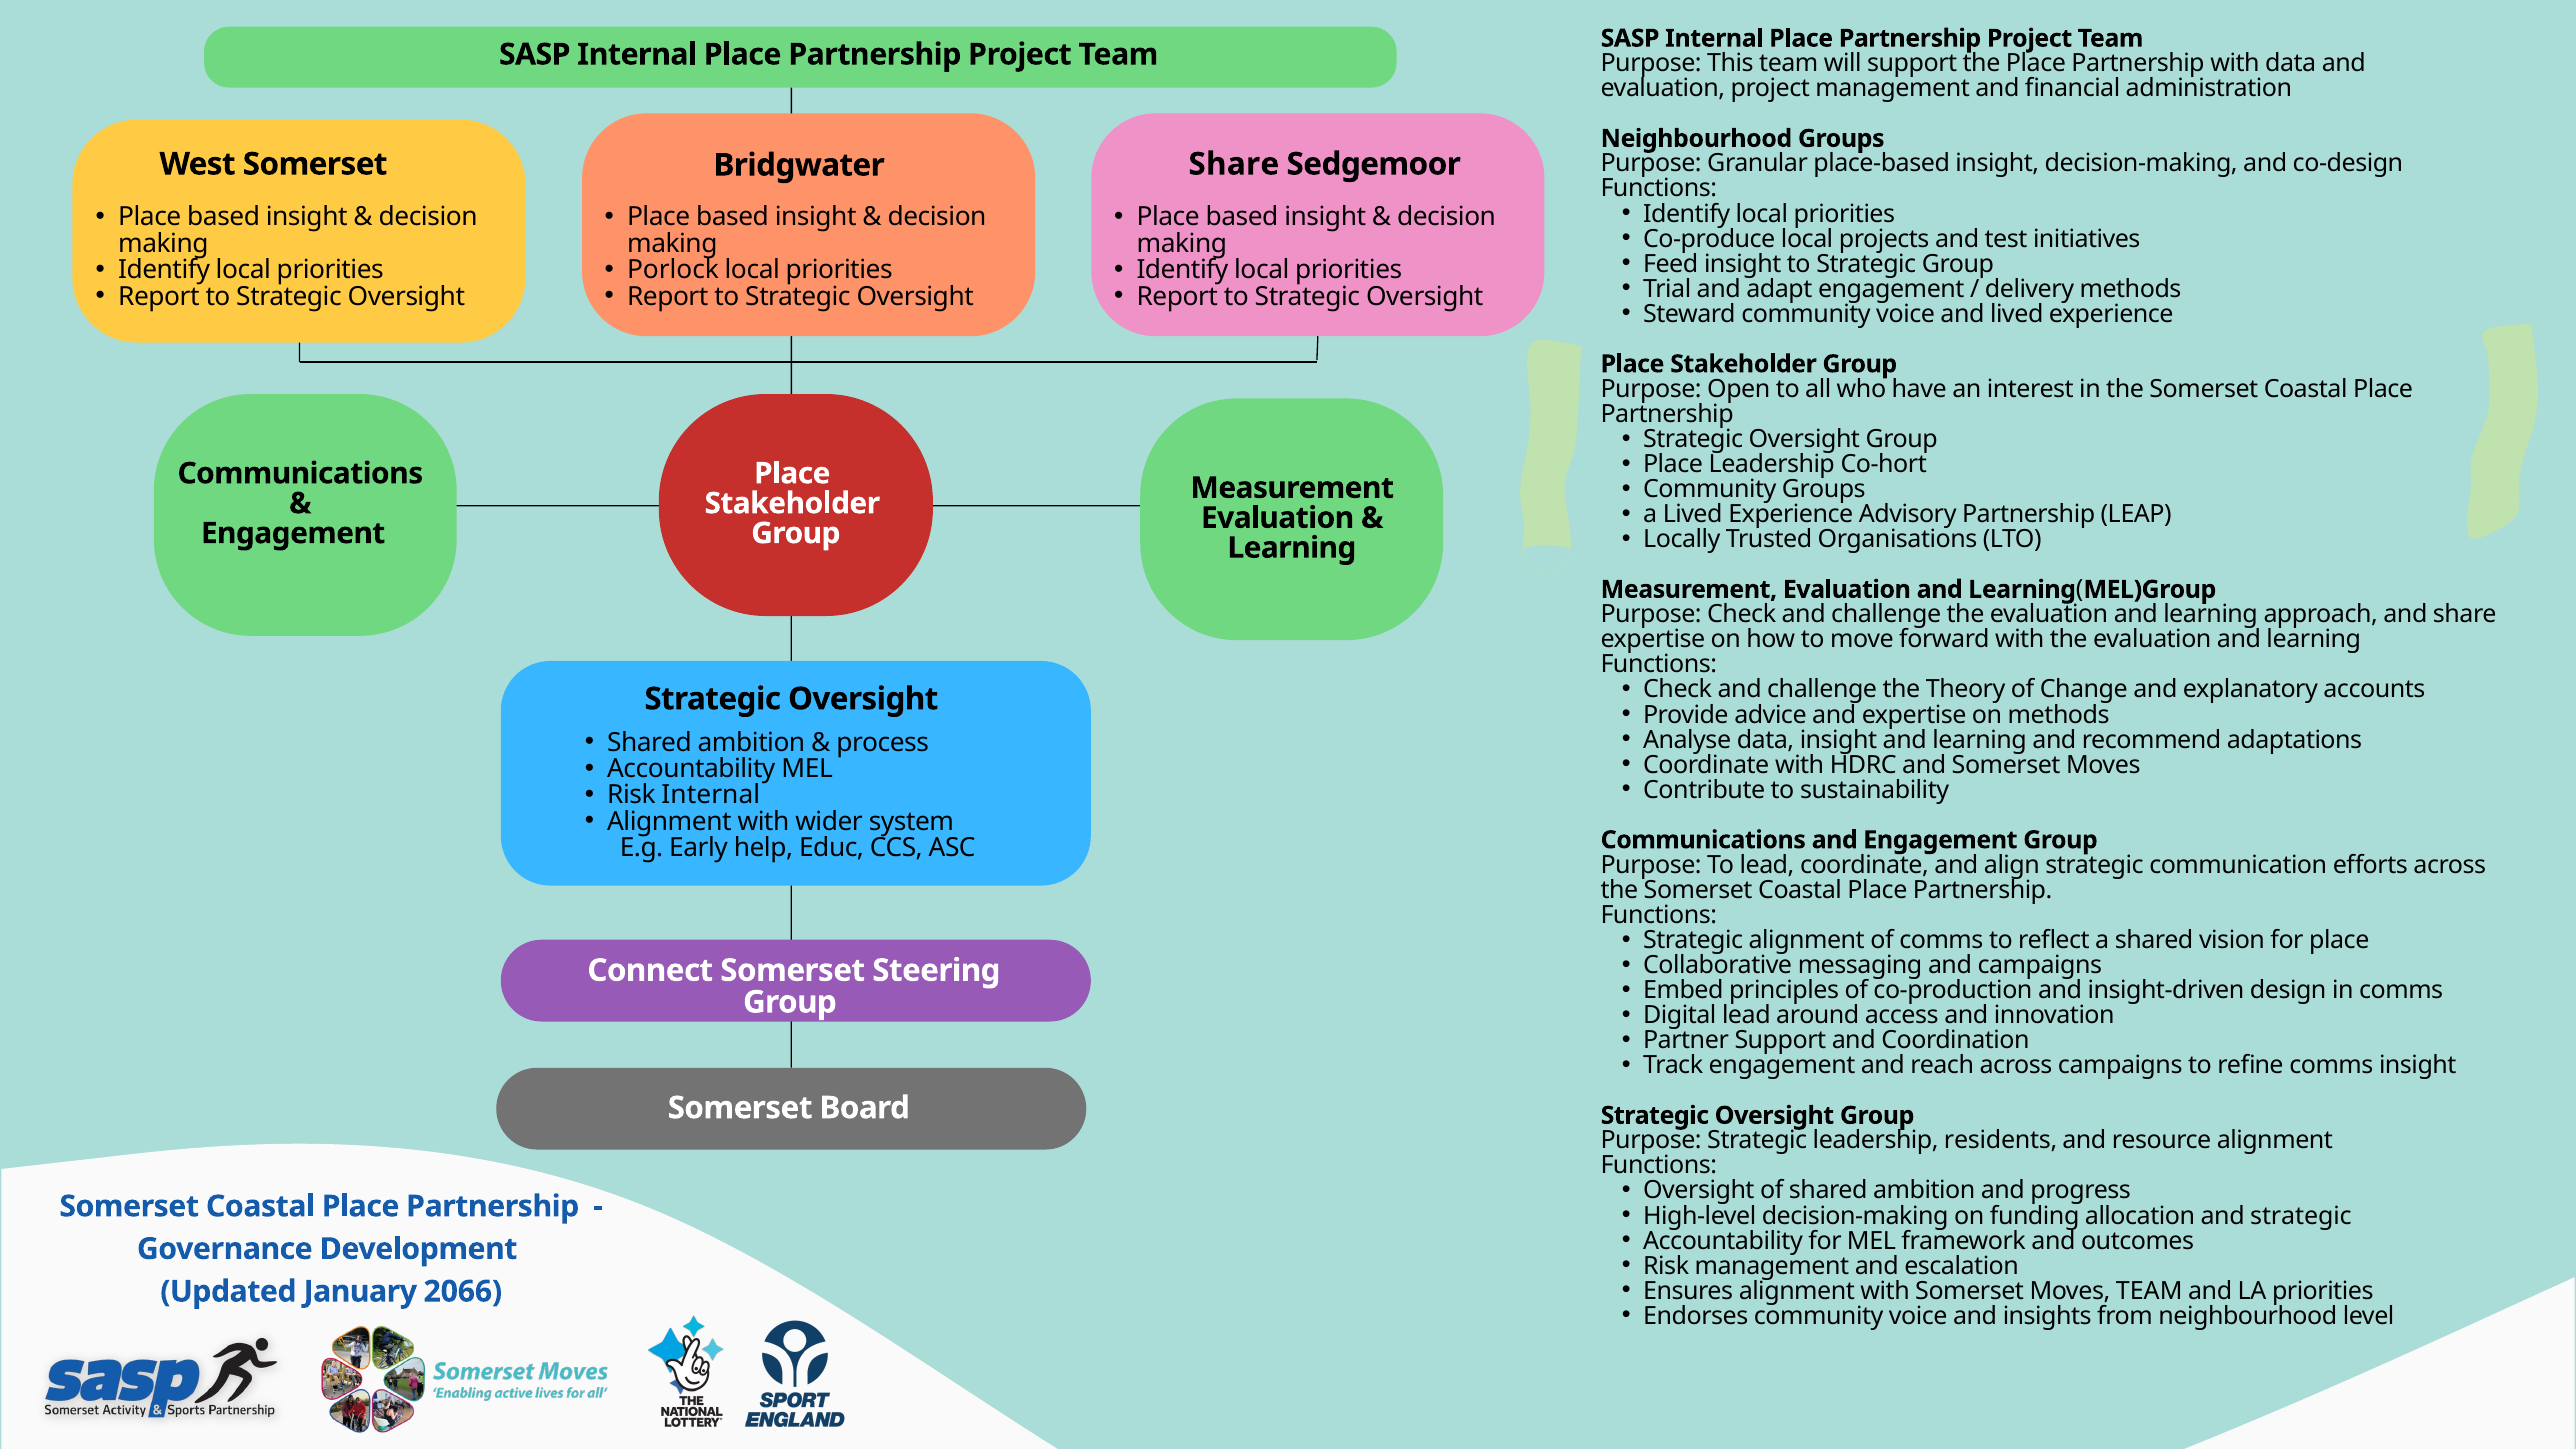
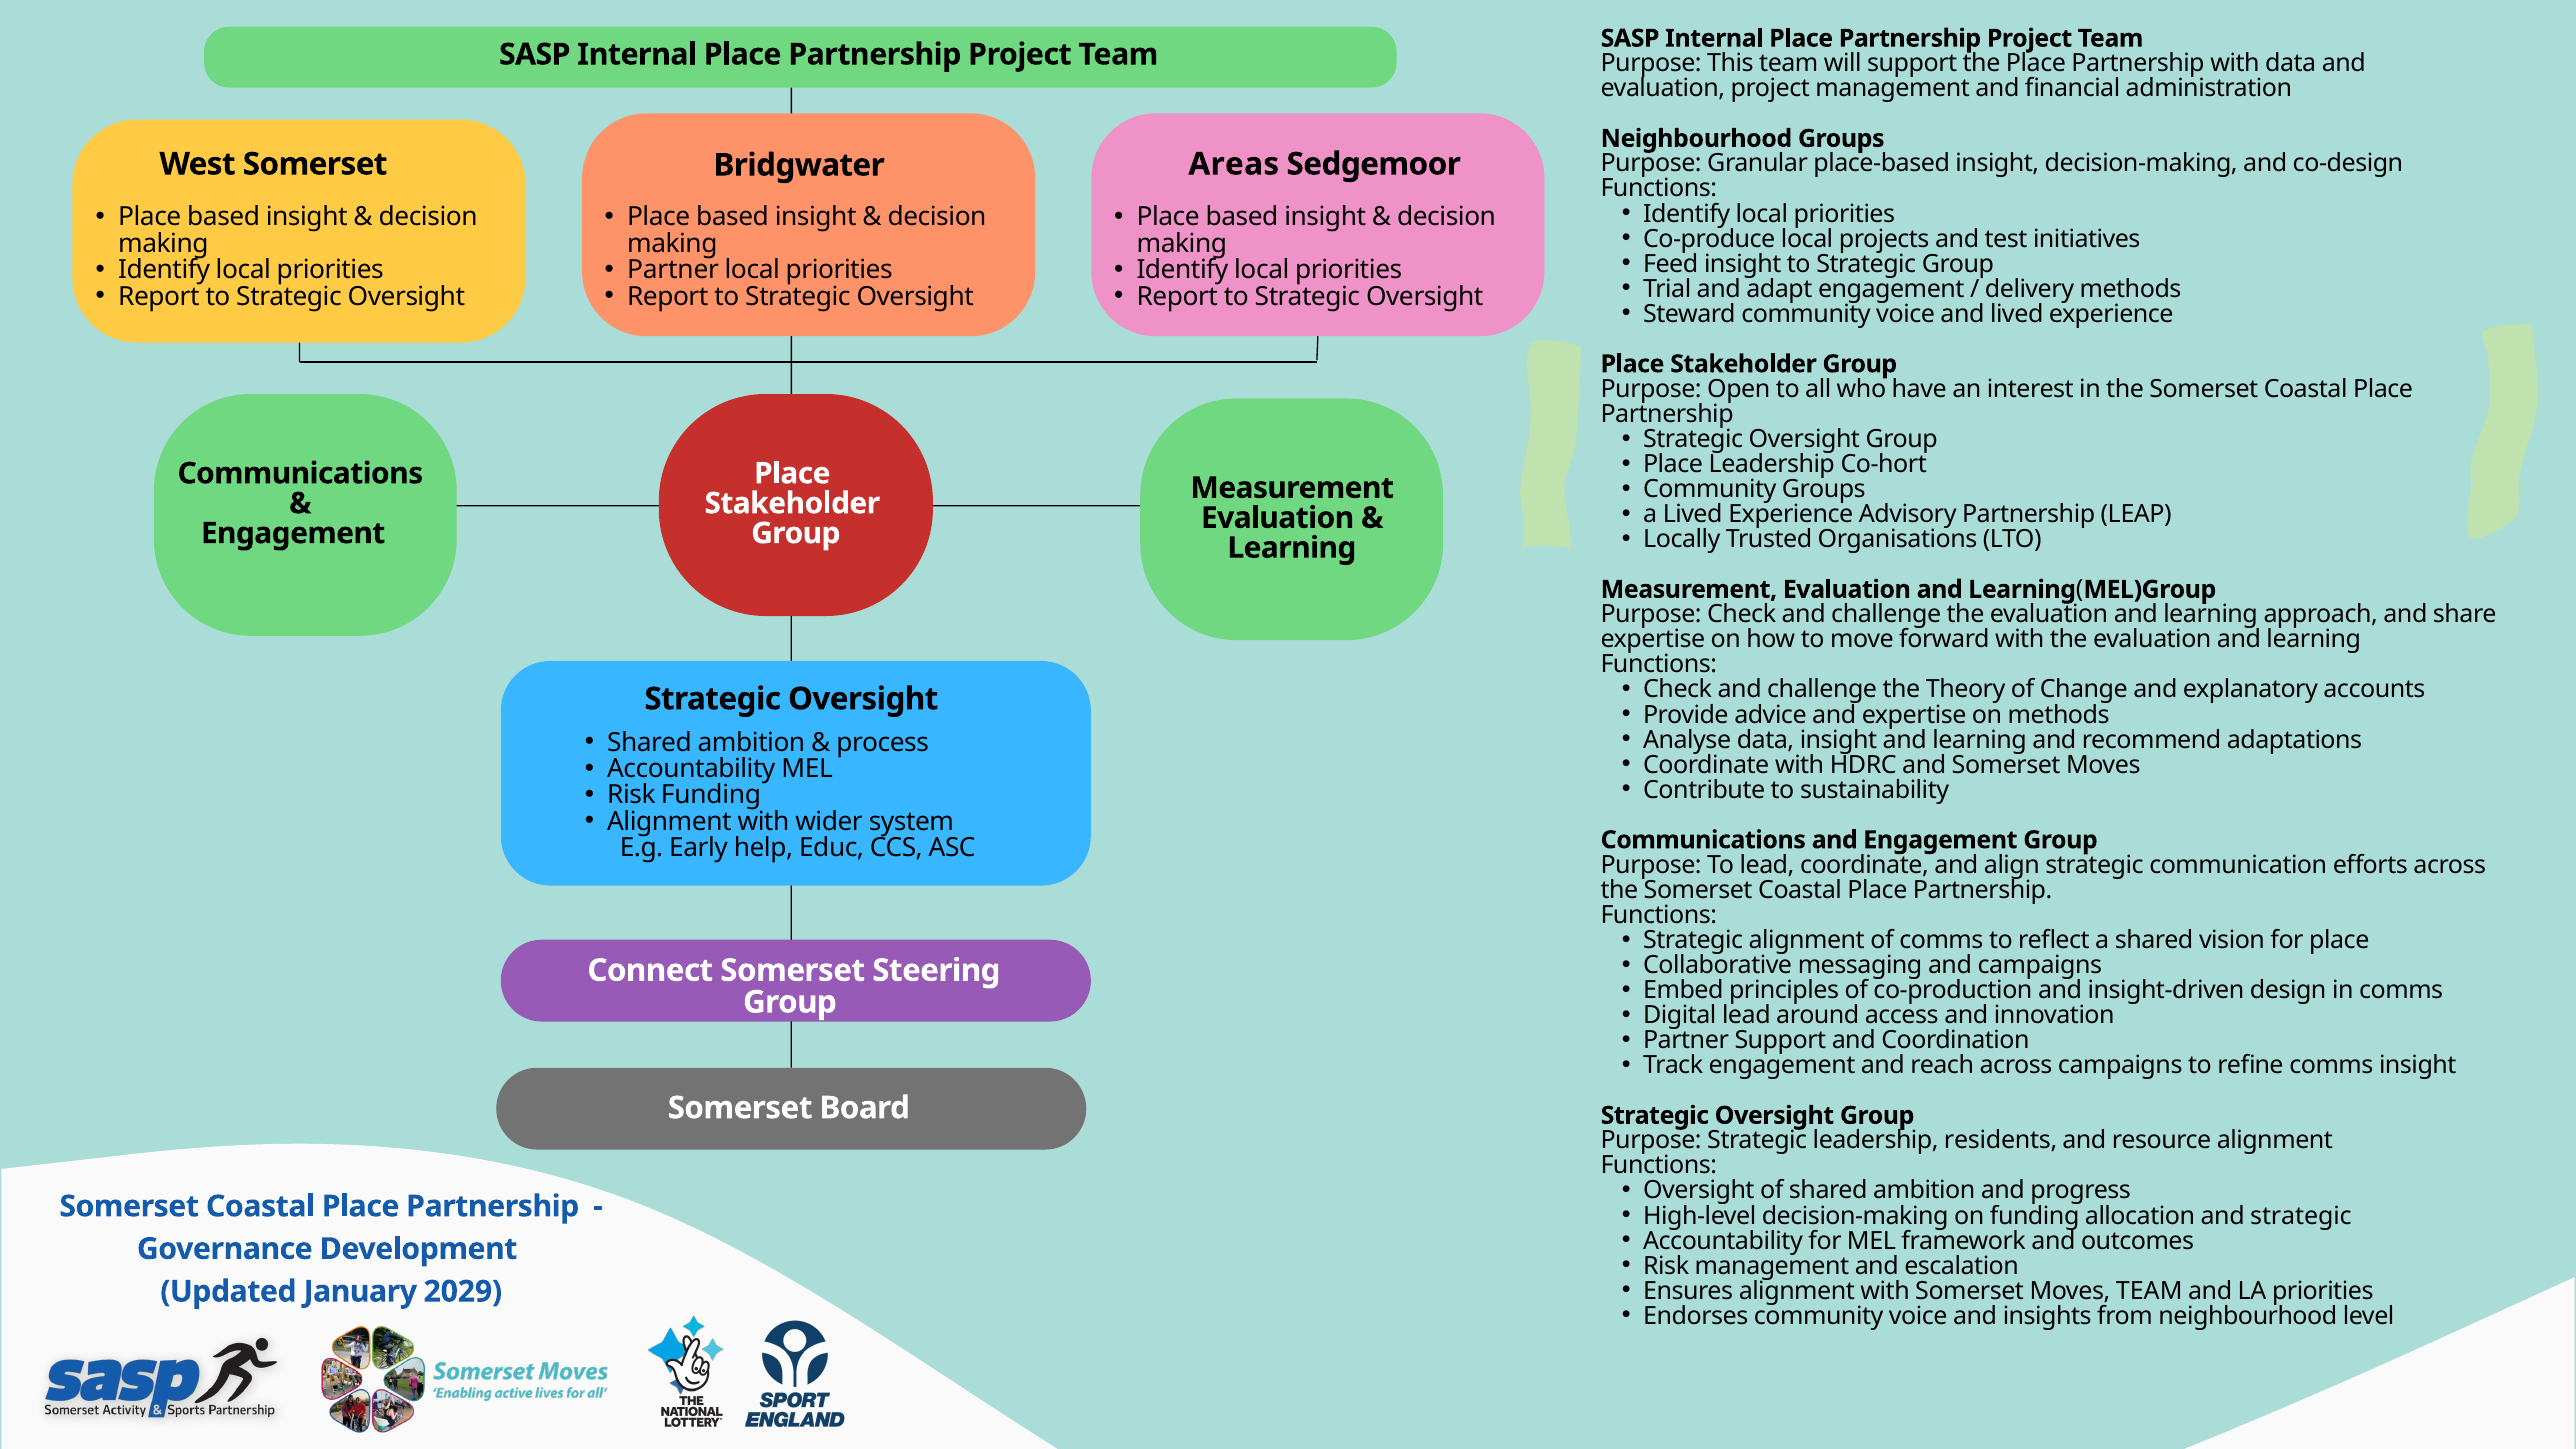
Share: Share -> Areas (1234, 164)
Porlock: Porlock -> Partner (673, 270)
Risk Internal: Internal -> Funding (711, 795)
2066: 2066 -> 2029 (463, 1292)
